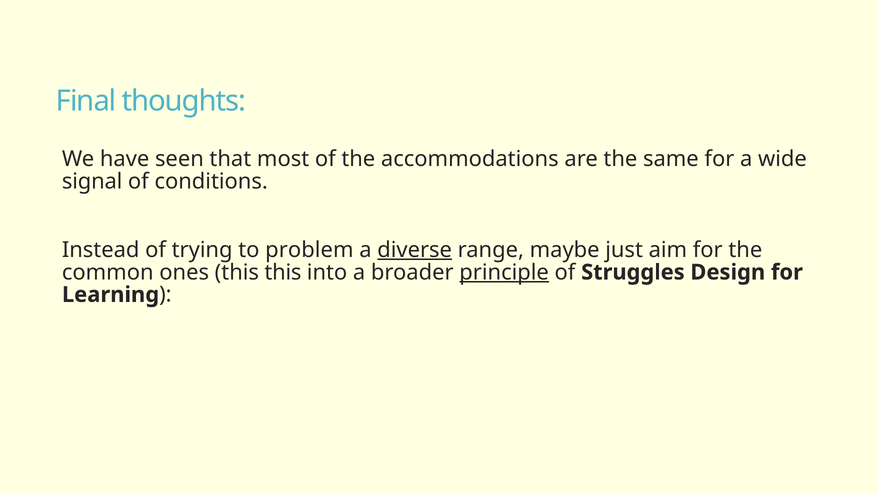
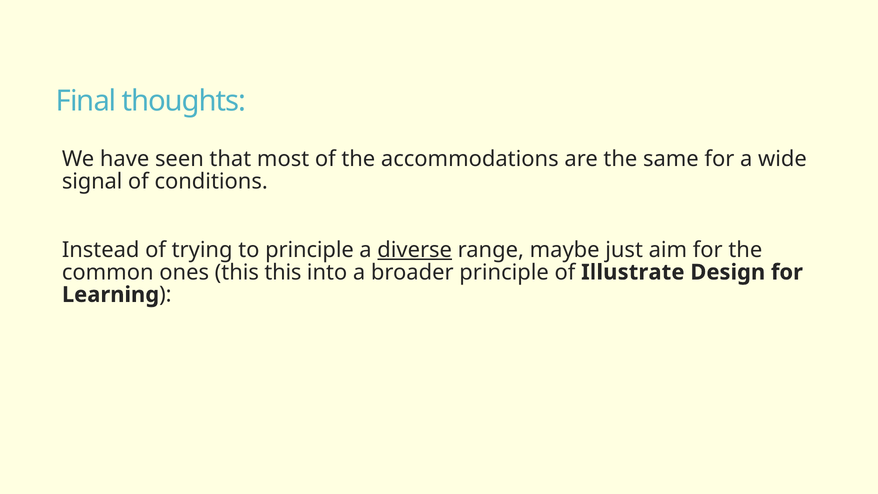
to problem: problem -> principle (310, 250)
principle underline: present -> none (504, 272)
Struggles: Struggles -> Illustrate (633, 272)
